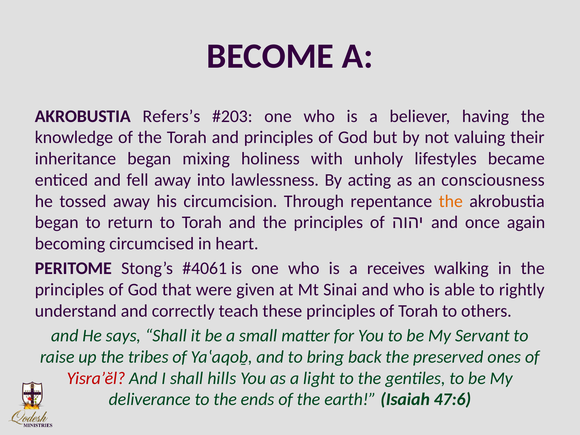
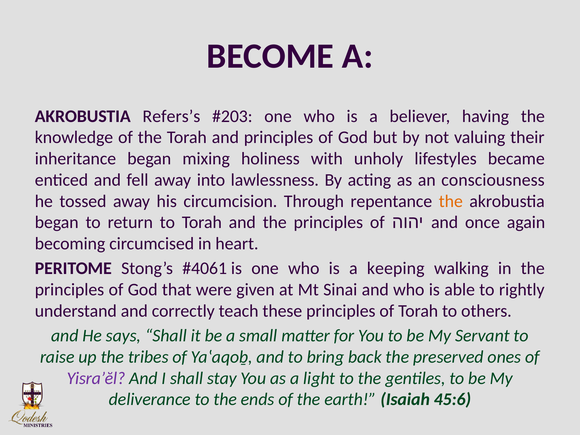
receives: receives -> keeping (396, 268)
Yisra’ĕl colour: red -> purple (96, 378)
hills: hills -> stay (222, 378)
47:6: 47:6 -> 45:6 (452, 399)
